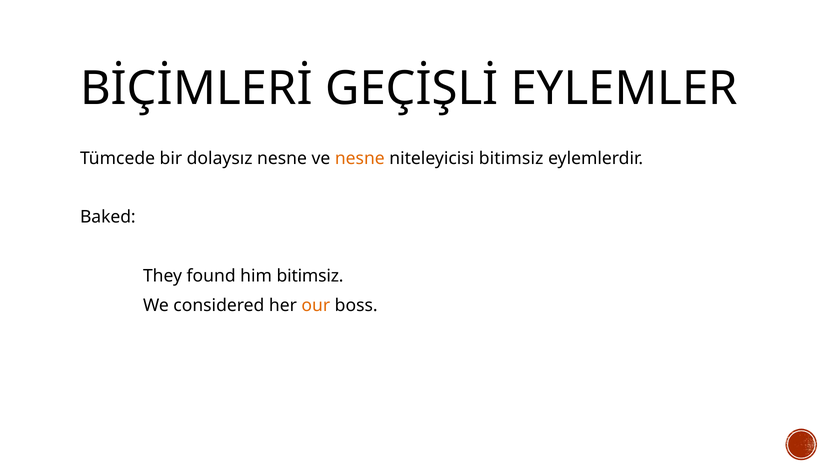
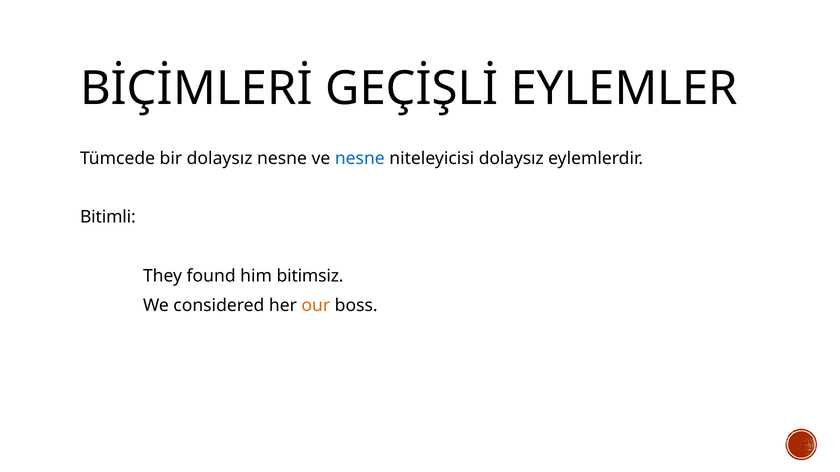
nesne colour: orange -> blue (360, 159)
niteleyicisi bitimsiz: bitimsiz -> dolaysız (511, 159)
Baked: Baked -> Bitimli (108, 217)
